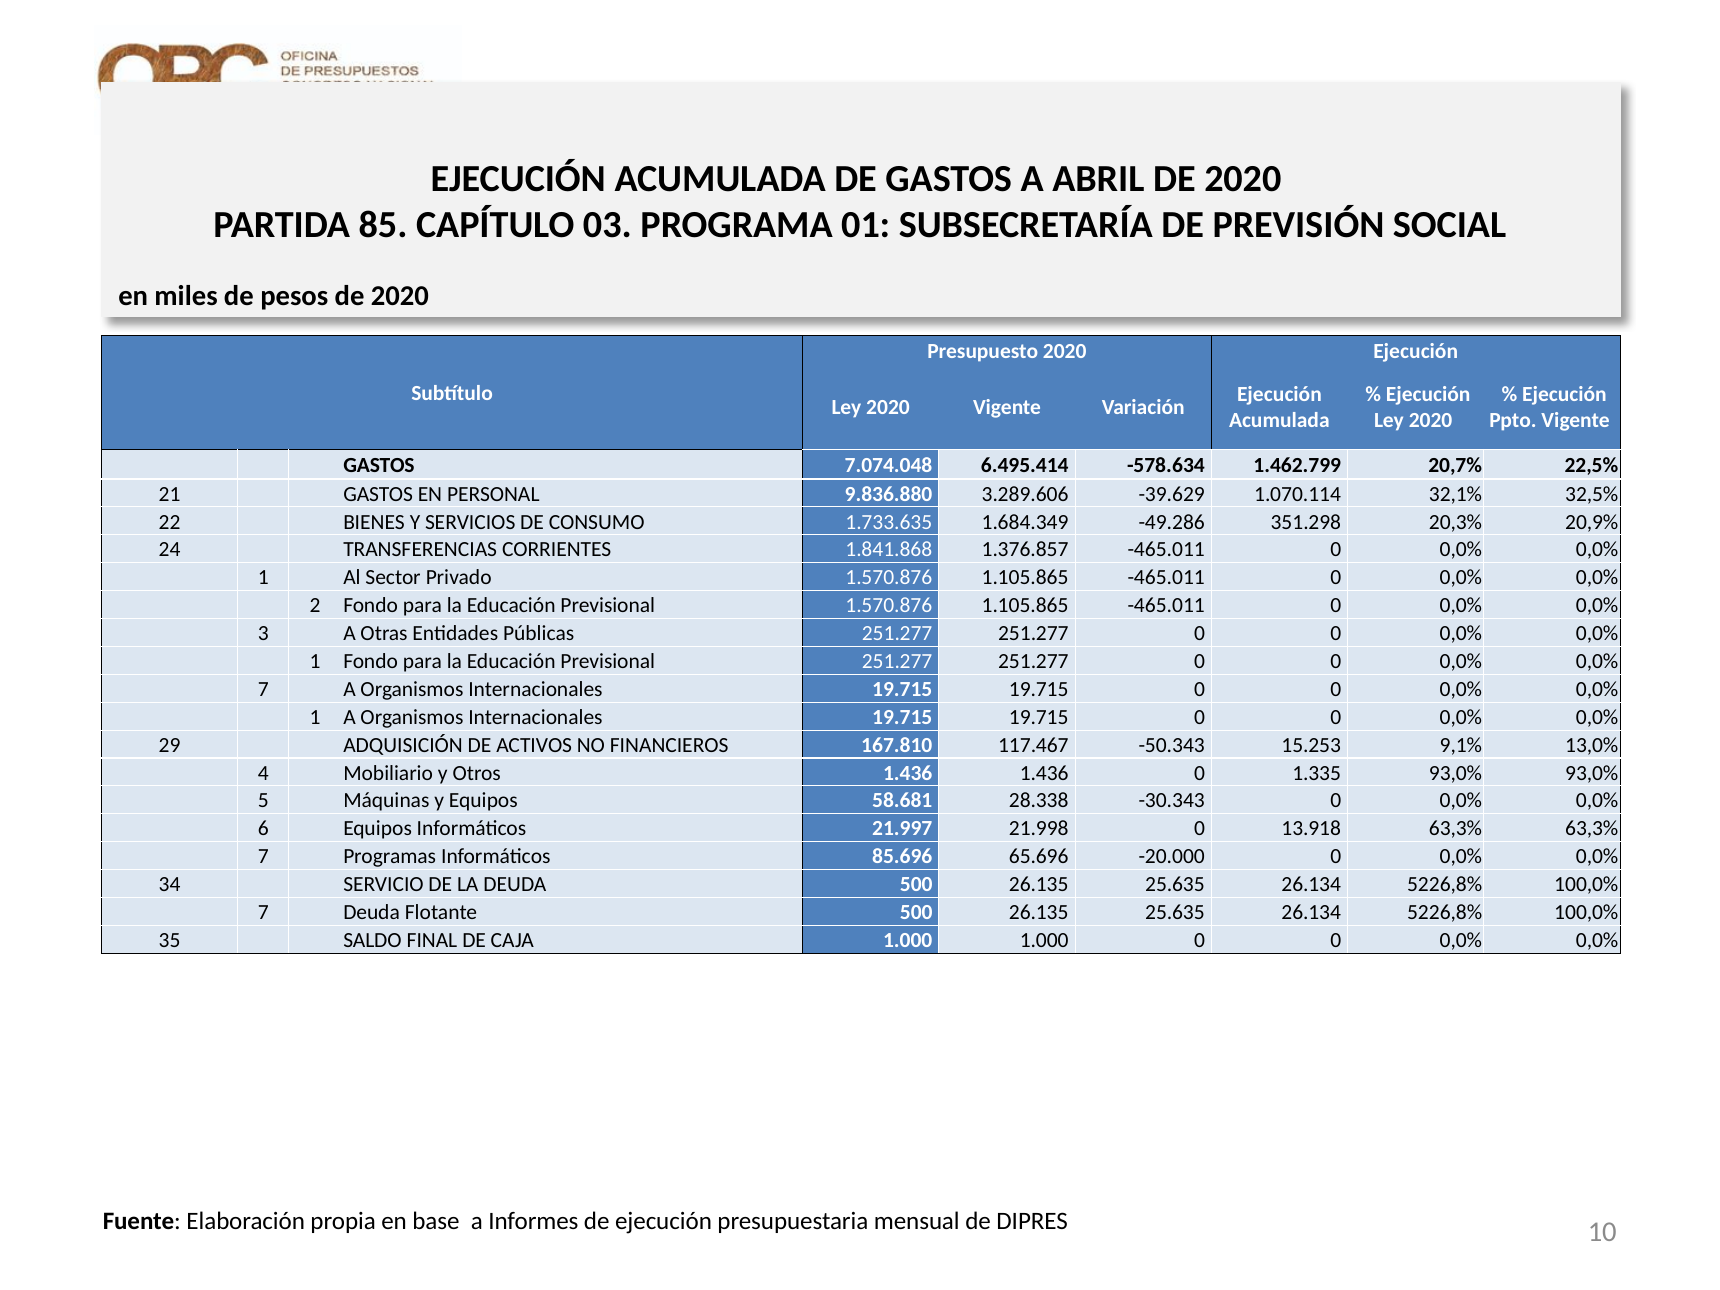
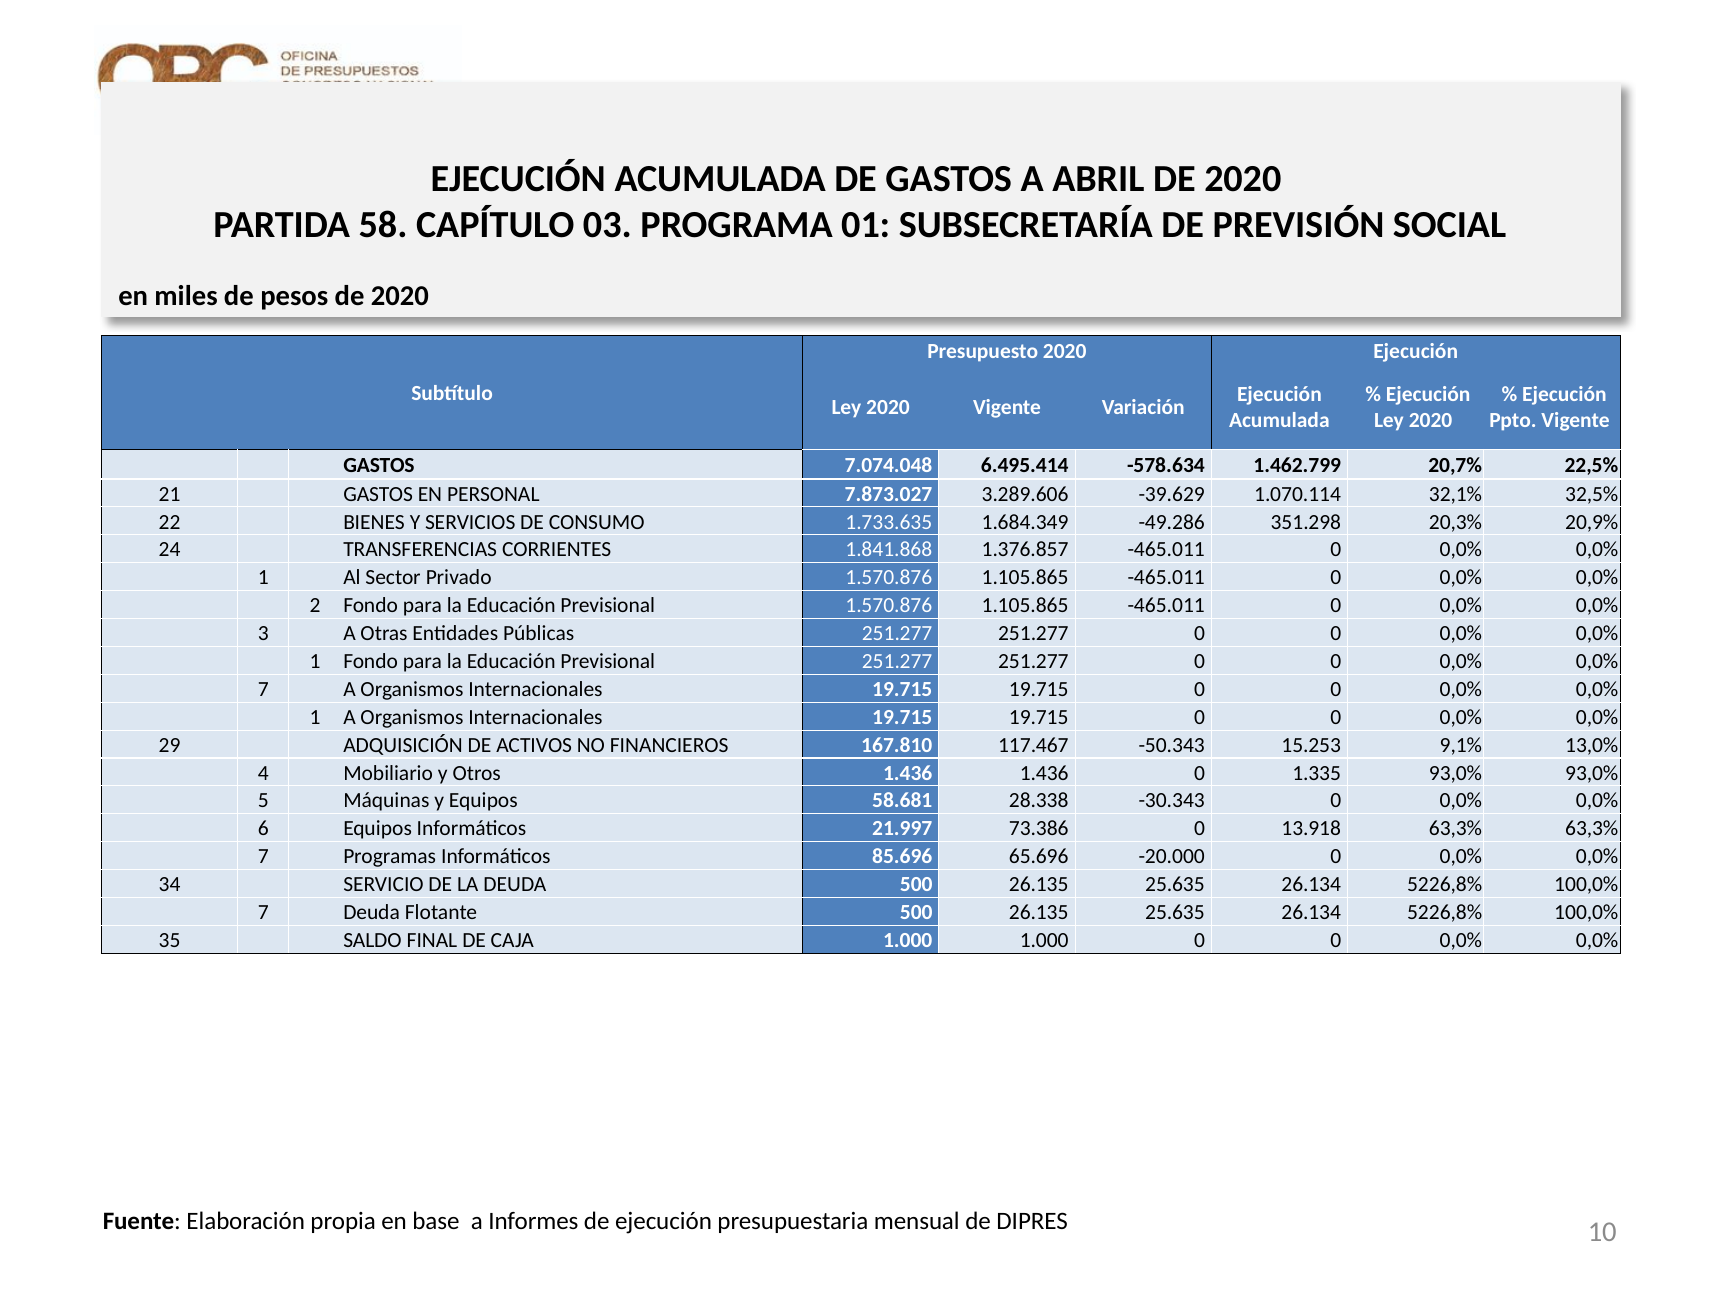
85: 85 -> 58 (383, 225)
9.836.880: 9.836.880 -> 7.873.027 (888, 494)
21.998: 21.998 -> 73.386 (1039, 829)
